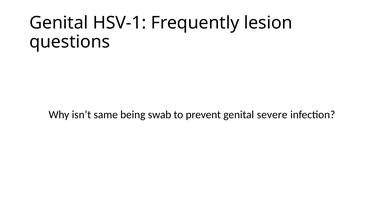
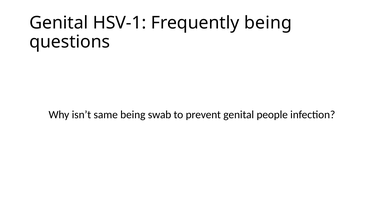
Frequently lesion: lesion -> being (268, 23)
severe: severe -> people (272, 115)
